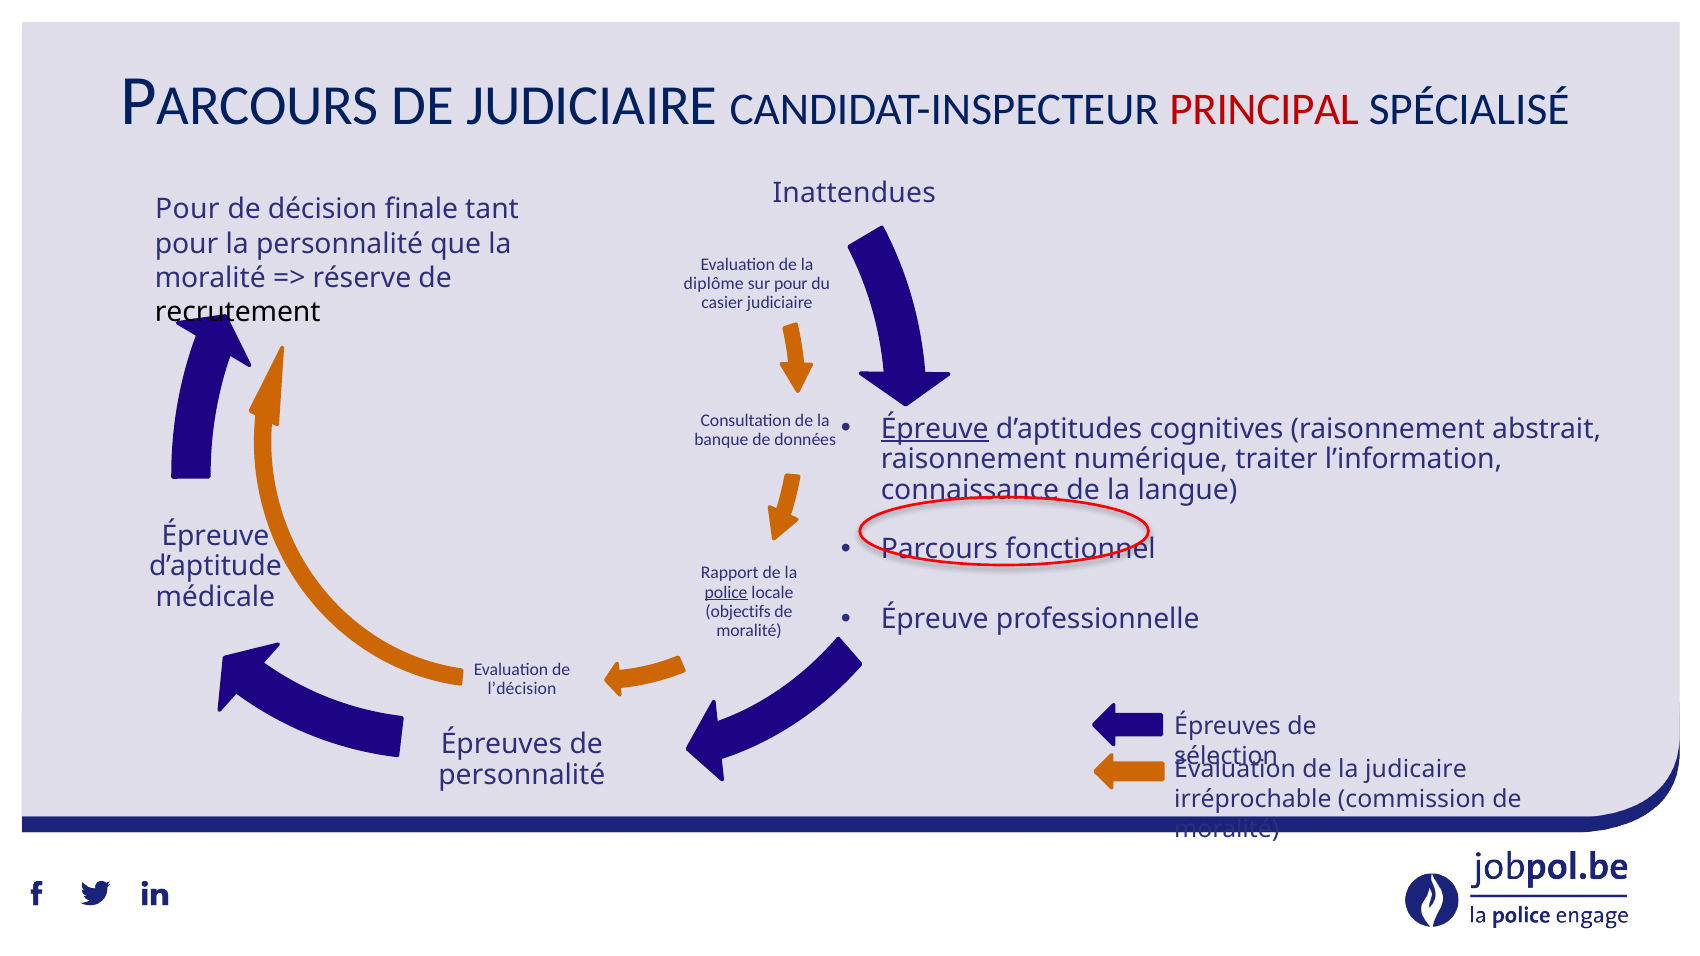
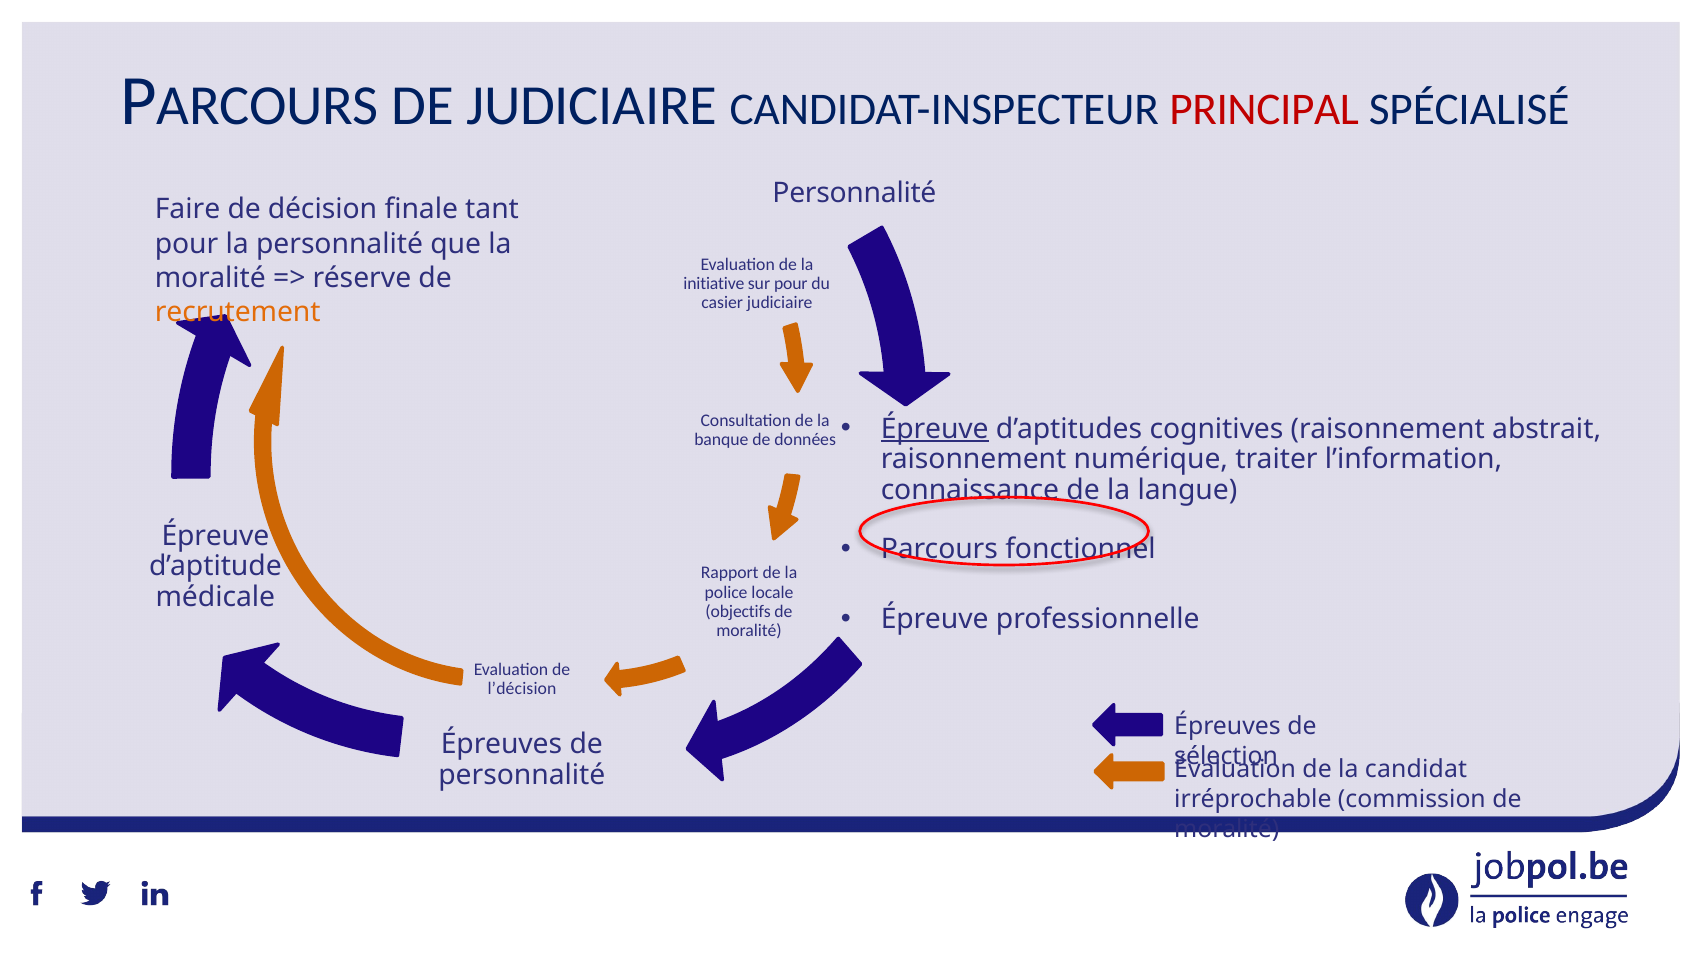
Inattendues: Inattendues -> Personnalité (854, 194)
Pour: Pour -> Faire (188, 209)
diplôme: diplôme -> initiative (714, 283)
recrutement colour: black -> orange (238, 312)
police underline: present -> none (726, 592)
judicaire: judicaire -> candidat (1416, 770)
